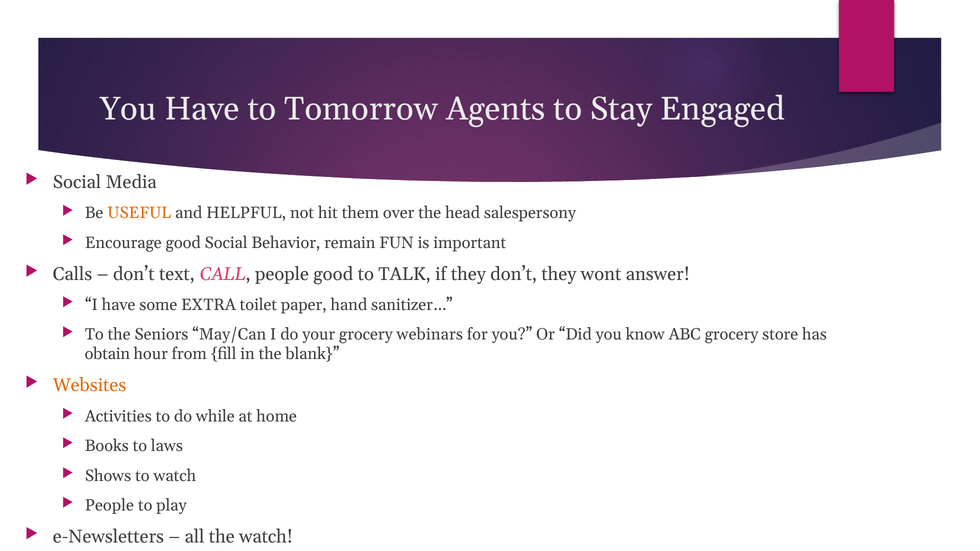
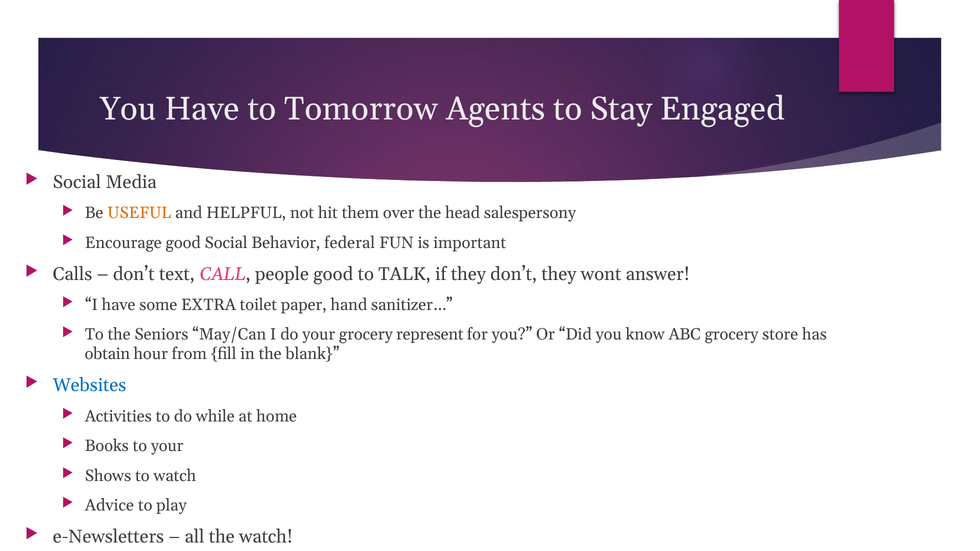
remain: remain -> federal (350, 243)
webinars: webinars -> represent (430, 335)
Websites colour: orange -> blue (90, 385)
to laws: laws -> your (167, 446)
People: People -> Advice (109, 506)
